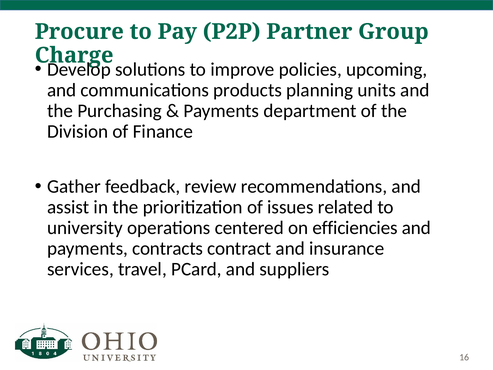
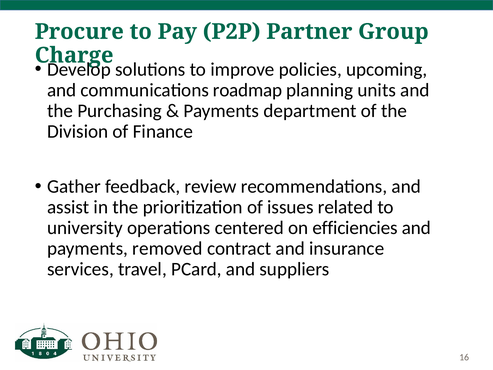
products: products -> roadmap (248, 90)
contracts: contracts -> removed (167, 248)
